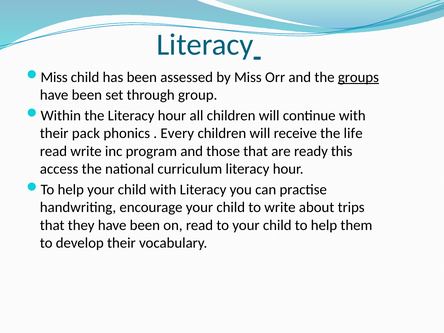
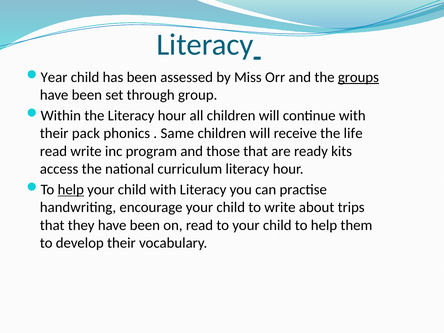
Miss: Miss -> Year (54, 77)
Every: Every -> Same (177, 133)
this: this -> kits (342, 151)
help underline: none -> present (71, 190)
